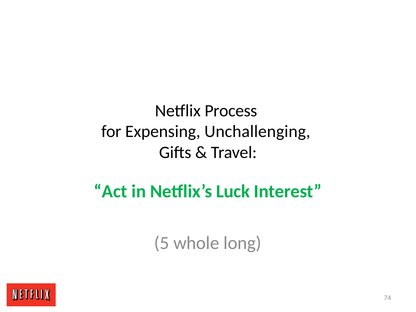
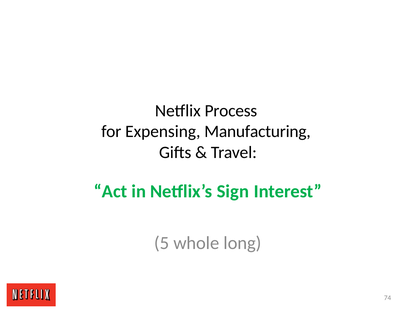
Unchallenging: Unchallenging -> Manufacturing (258, 132)
Luck: Luck -> Sign (233, 191)
